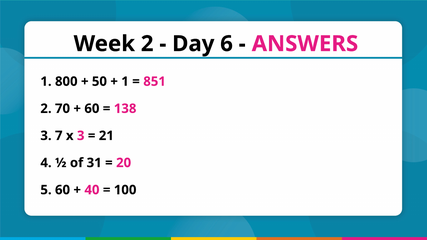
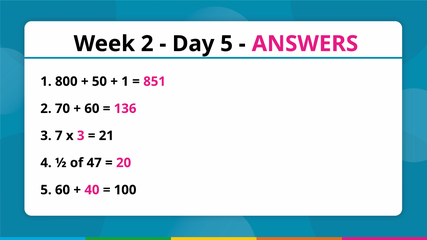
Day 6: 6 -> 5 (227, 44)
138: 138 -> 136 (125, 109)
31: 31 -> 47 (94, 163)
